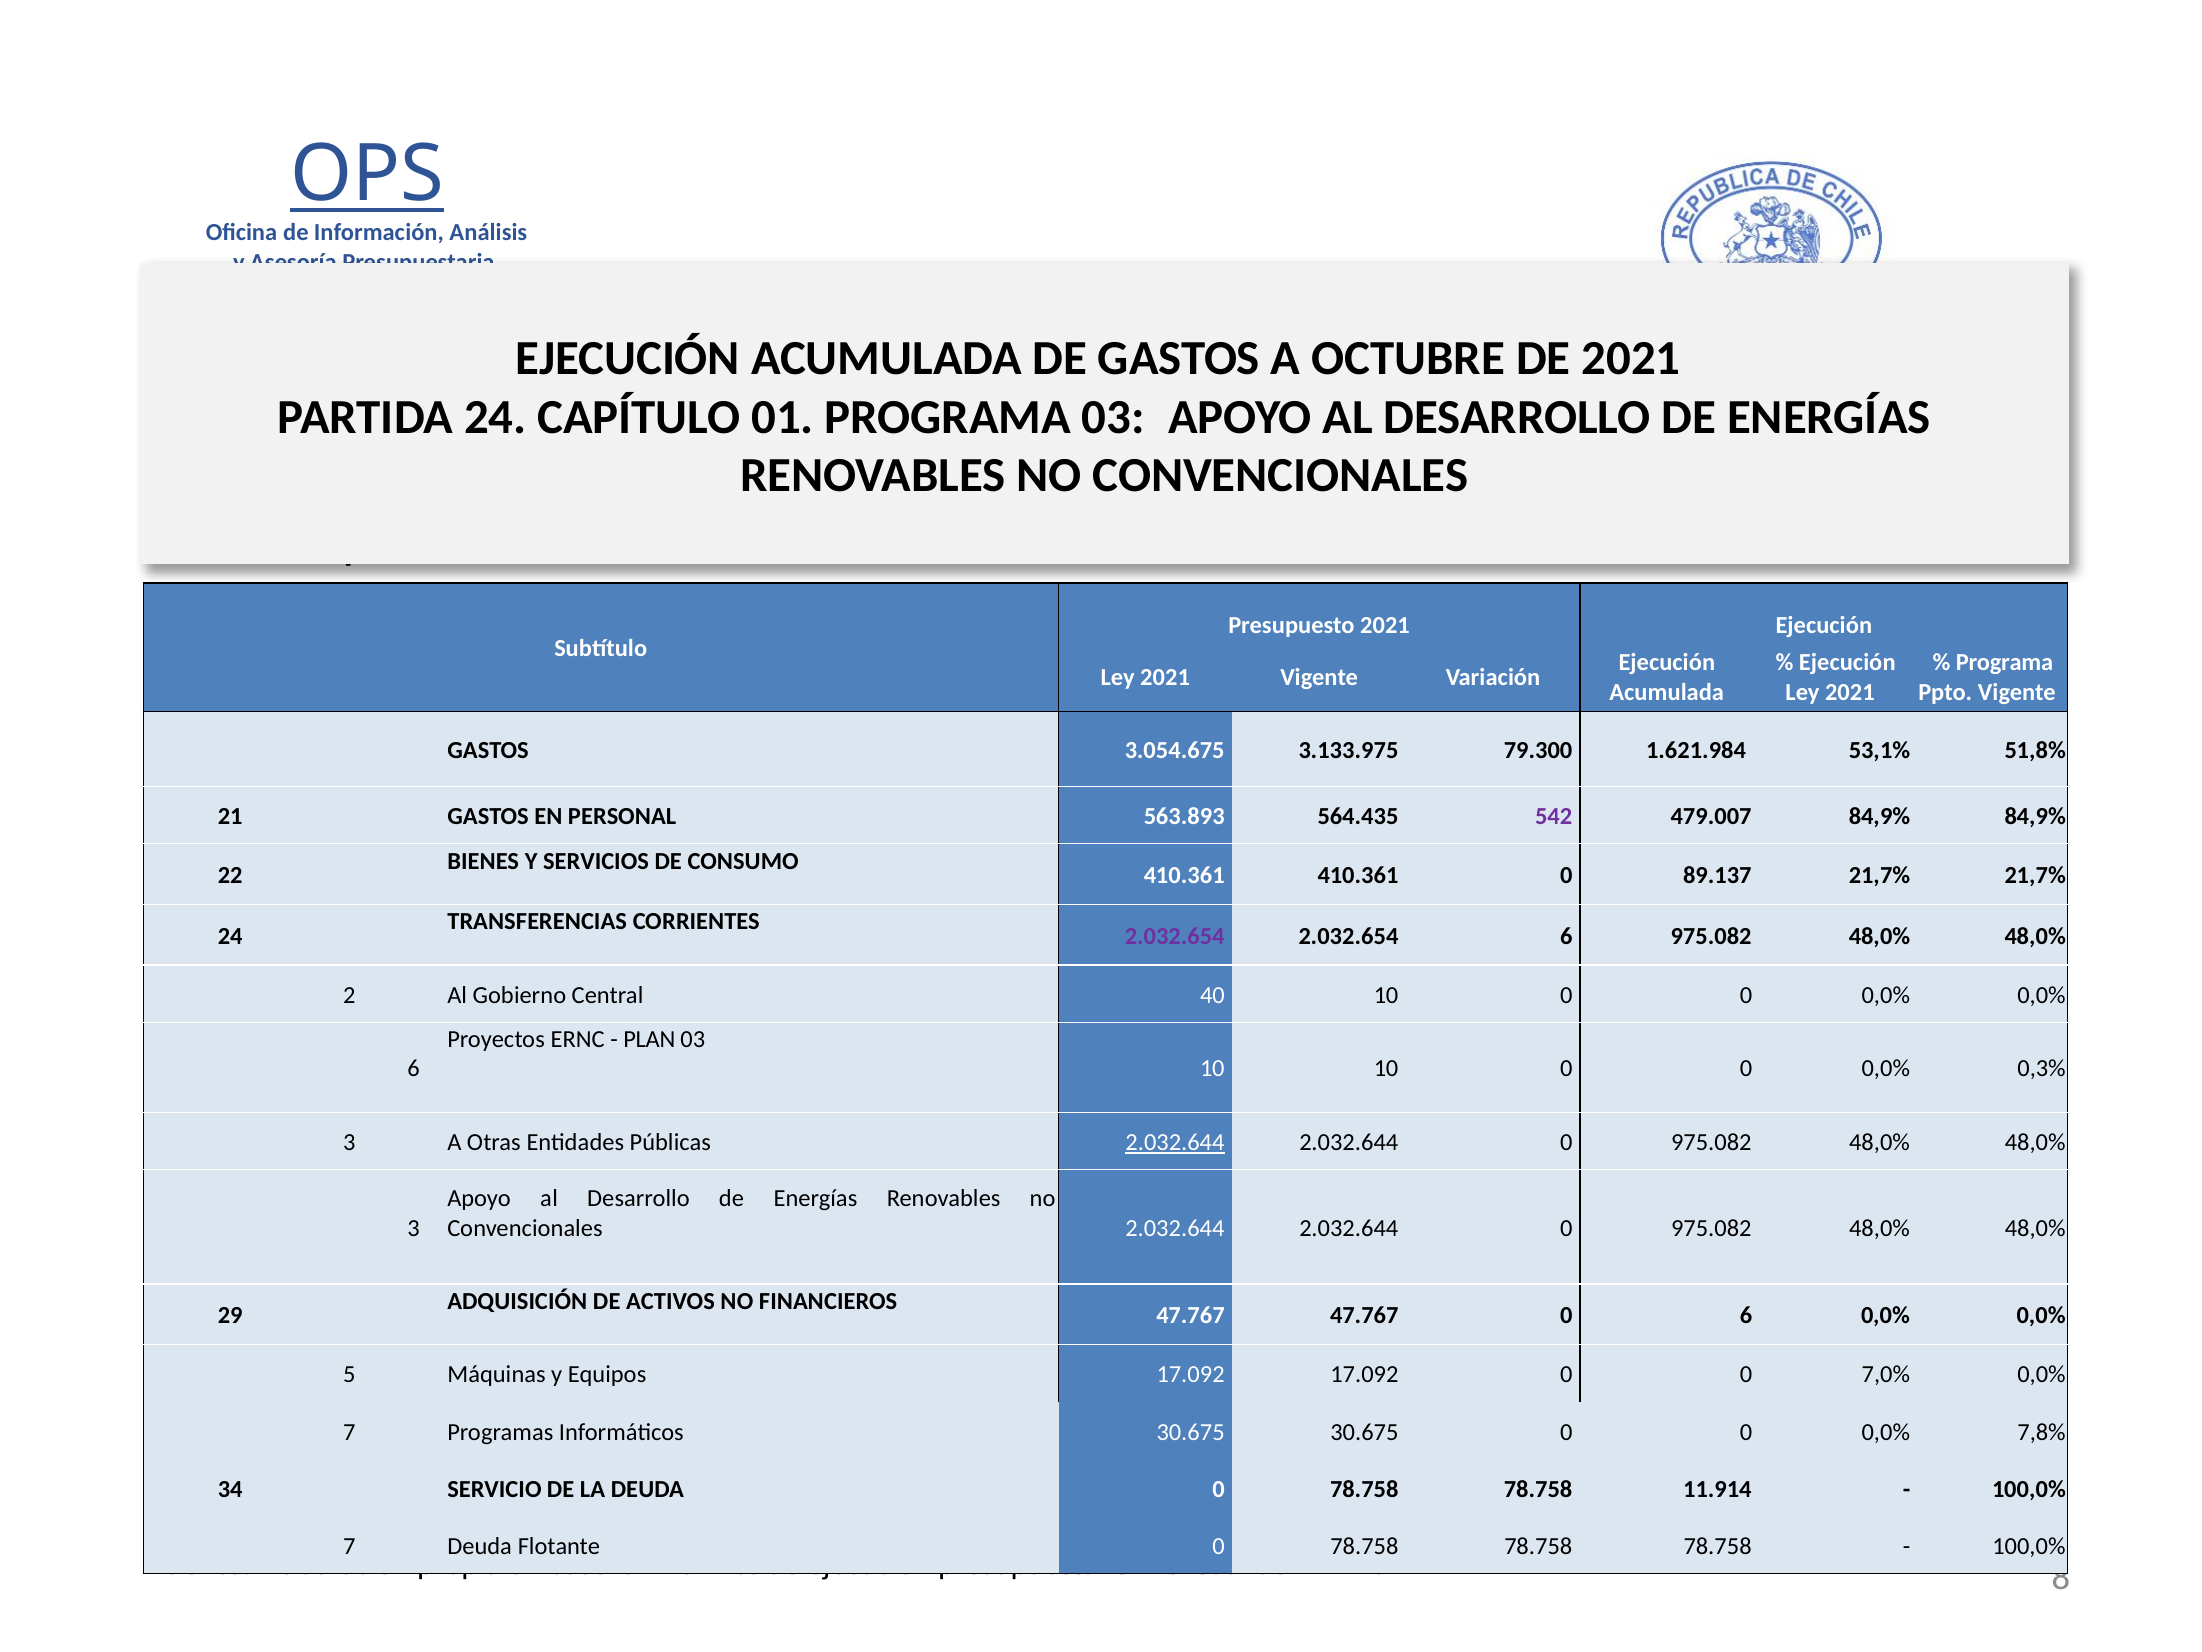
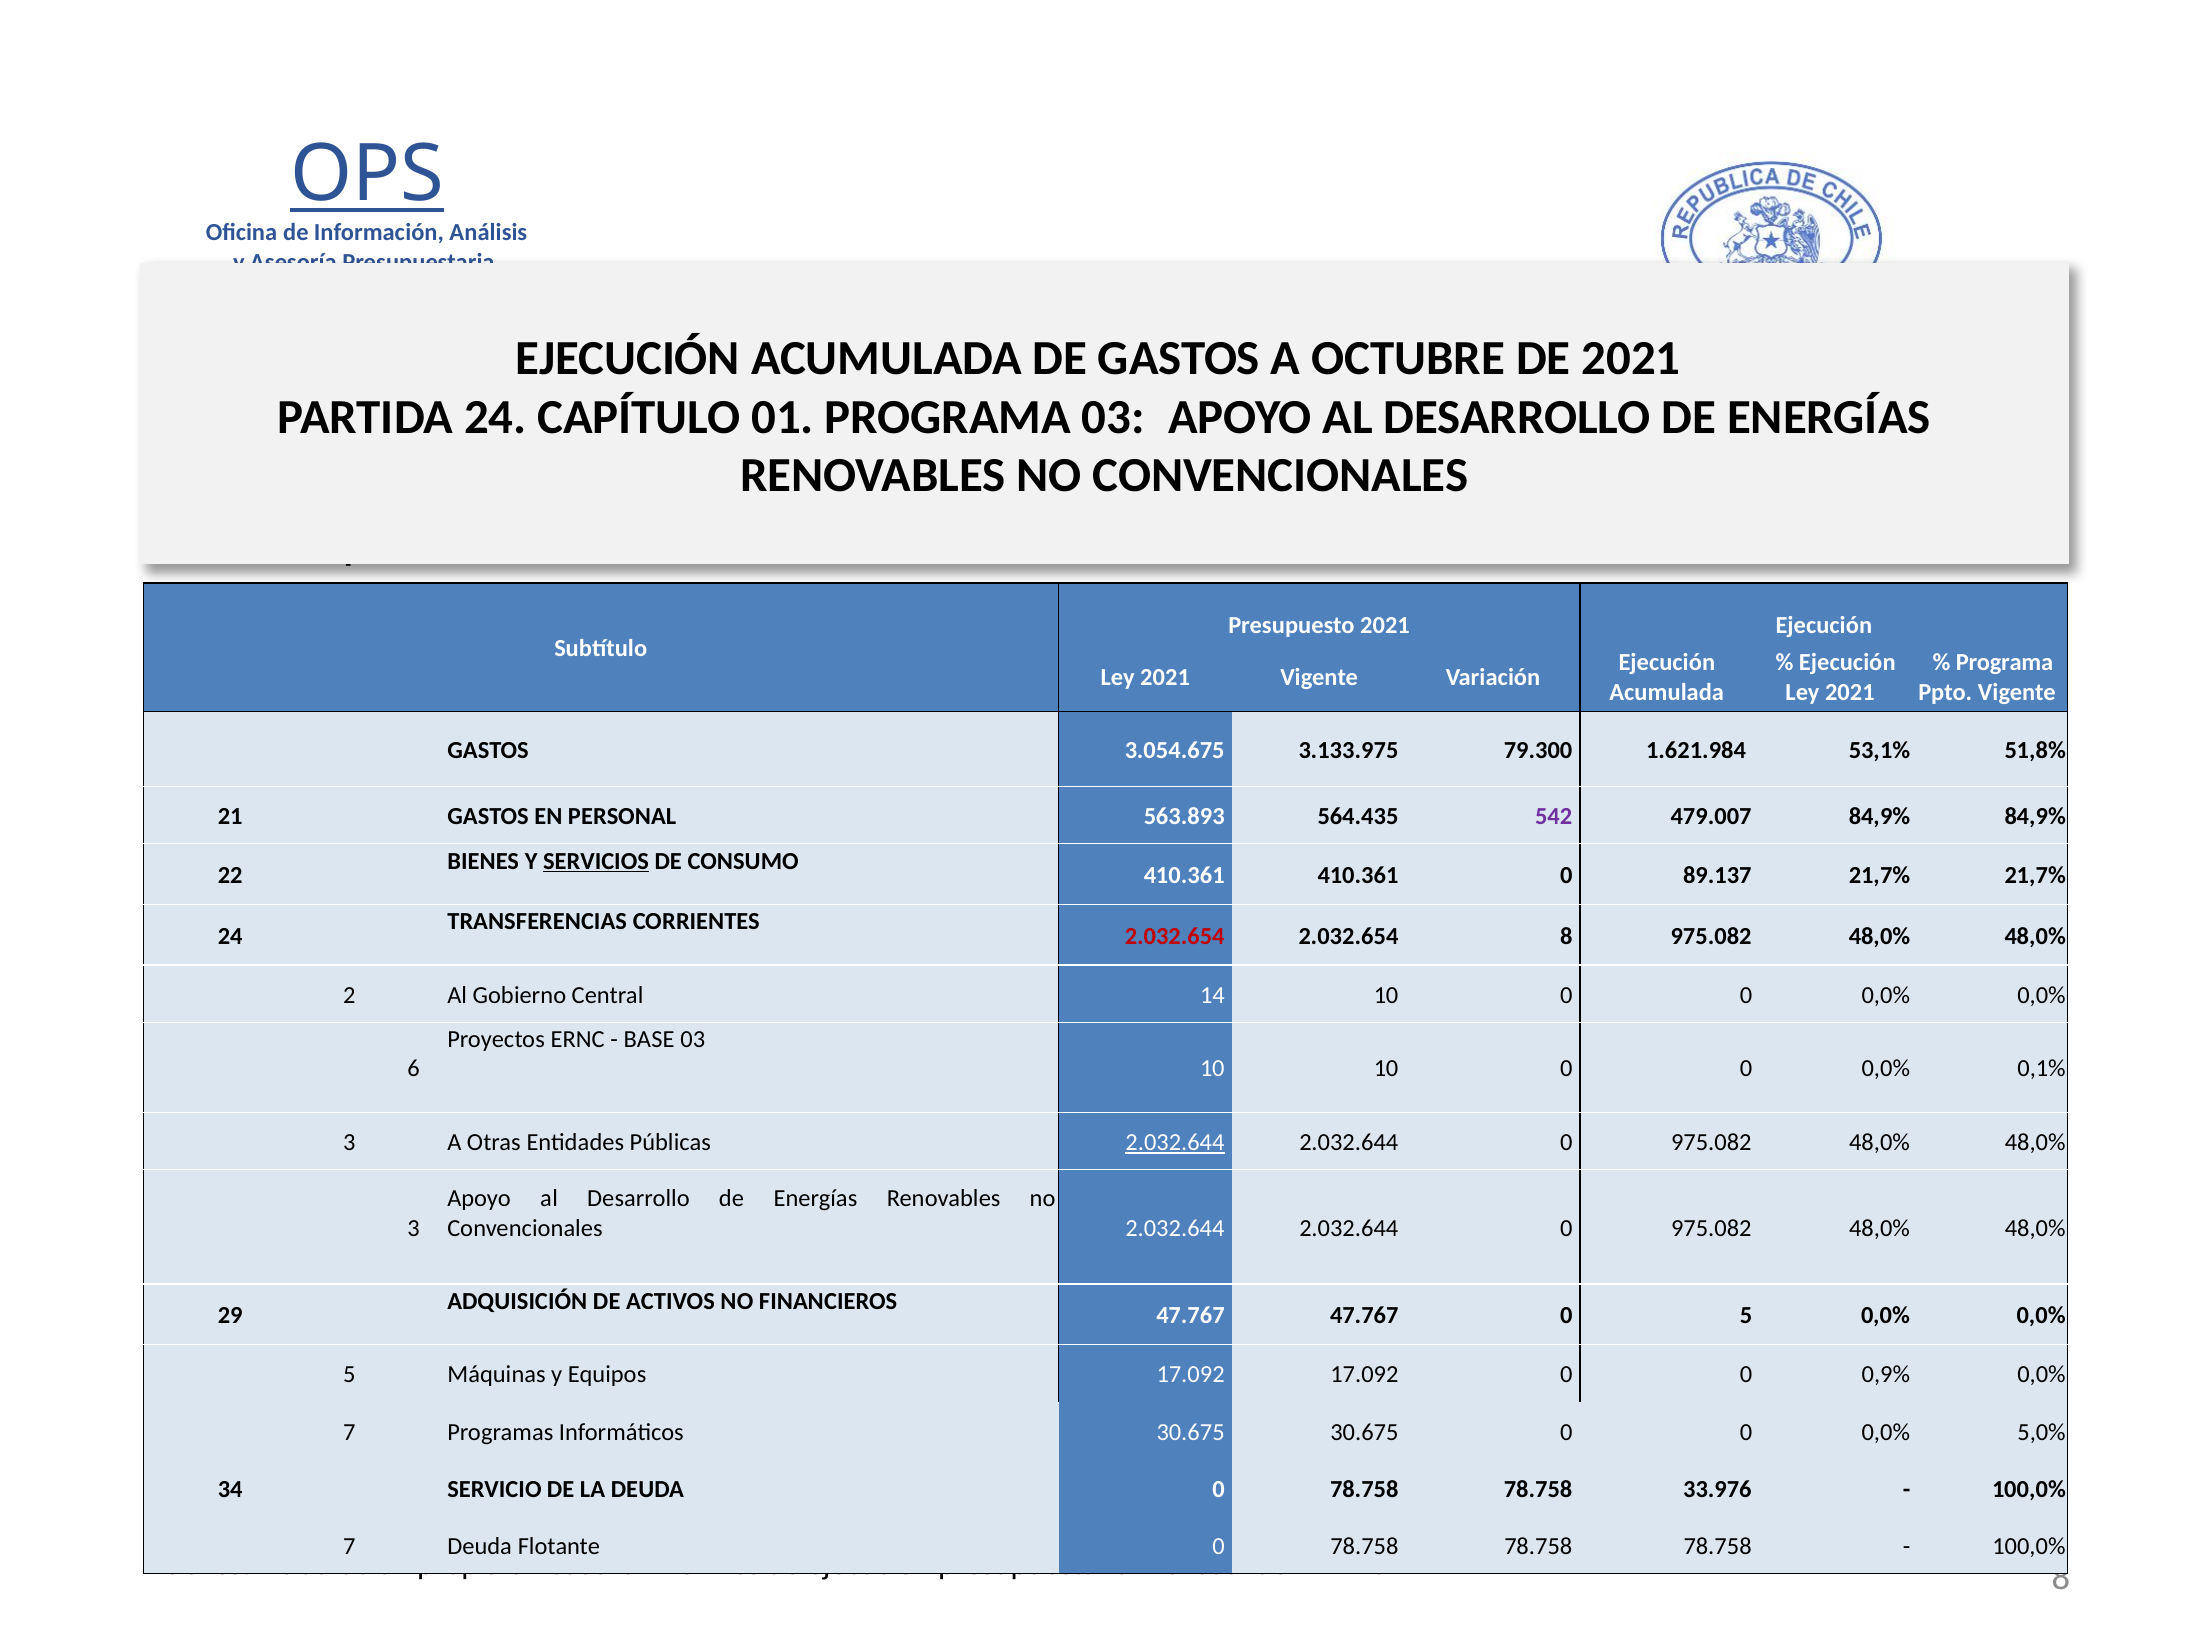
SERVICIOS underline: none -> present (596, 861)
2.032.654 colour: purple -> red (1175, 936)
2.032.654 6: 6 -> 8 (1566, 936)
40: 40 -> 14 (1212, 995)
PLAN: PLAN -> BASE (649, 1039)
0,3%: 0,3% -> 0,1% (2042, 1068)
0 6: 6 -> 5 (1746, 1315)
7,0%: 7,0% -> 0,9% (1886, 1374)
7,8%: 7,8% -> 5,0% (2042, 1432)
11.914: 11.914 -> 33.976 (1717, 1489)
